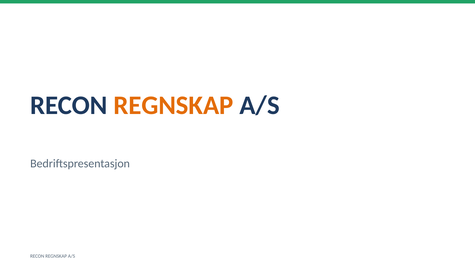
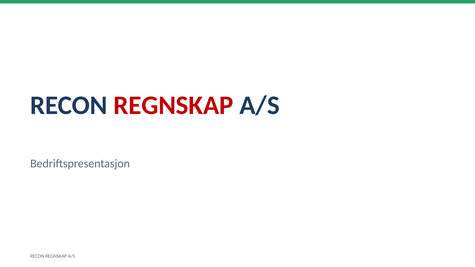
REGNSKAP colour: orange -> red (173, 105)
